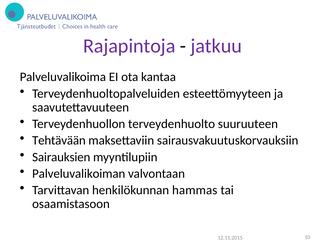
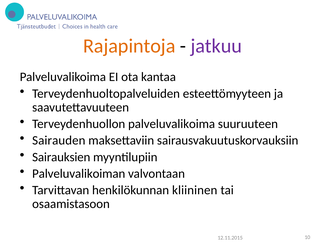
Rajapintoja colour: purple -> orange (129, 46)
Terveydenhuollon terveydenhuolto: terveydenhuolto -> palveluvalikoima (172, 124)
Tehtävään: Tehtävään -> Sairauden (59, 140)
hammas: hammas -> kliininen (195, 190)
